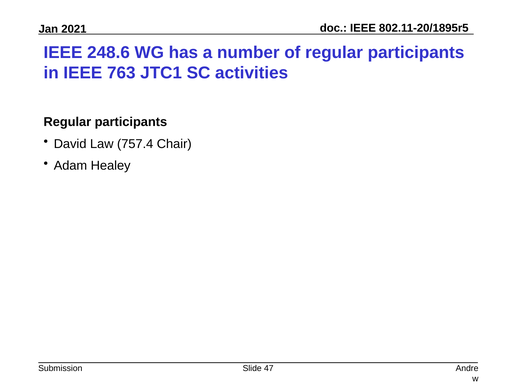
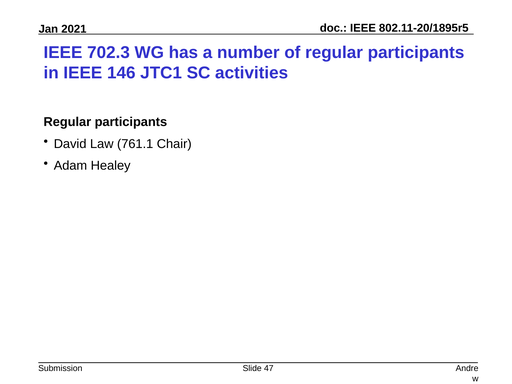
248.6: 248.6 -> 702.3 (108, 52)
763: 763 -> 146 (121, 73)
757.4: 757.4 -> 761.1 (135, 144)
